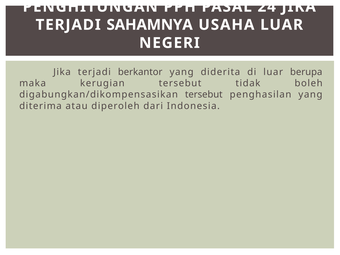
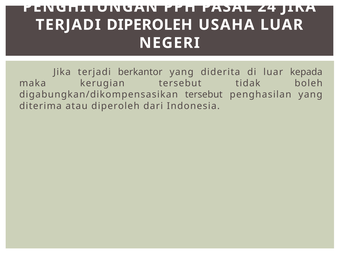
TERJADI SAHAMNYA: SAHAMNYA -> DIPEROLEH (150, 25)
berupa: berupa -> kepada (306, 72)
